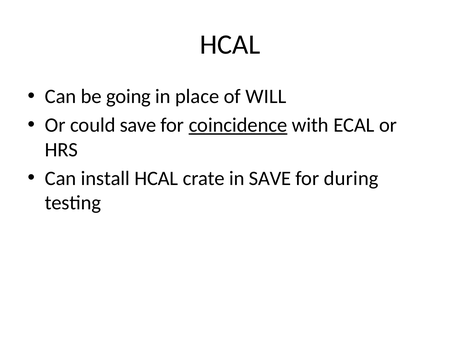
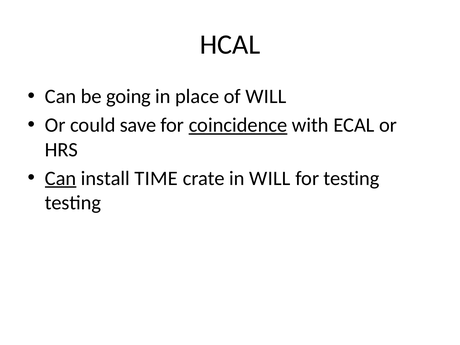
Can underline: none -> present (61, 178)
install HCAL: HCAL -> TIME (156, 178)
in SAVE: SAVE -> WILL (270, 178)
for during: during -> testing (351, 178)
